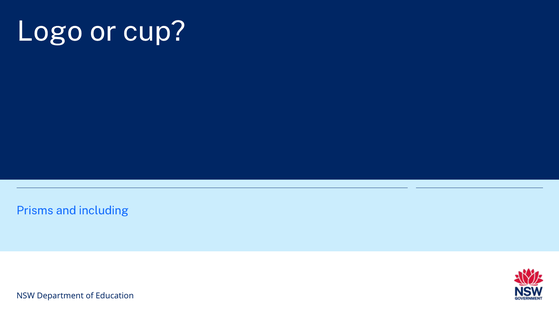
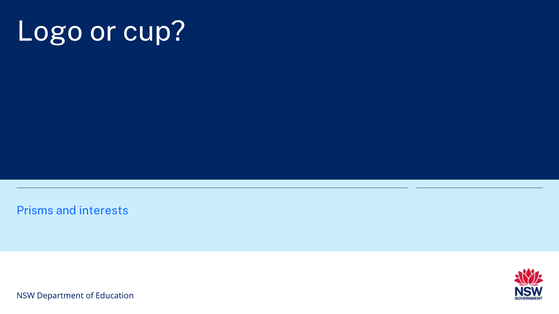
including: including -> interests (104, 211)
